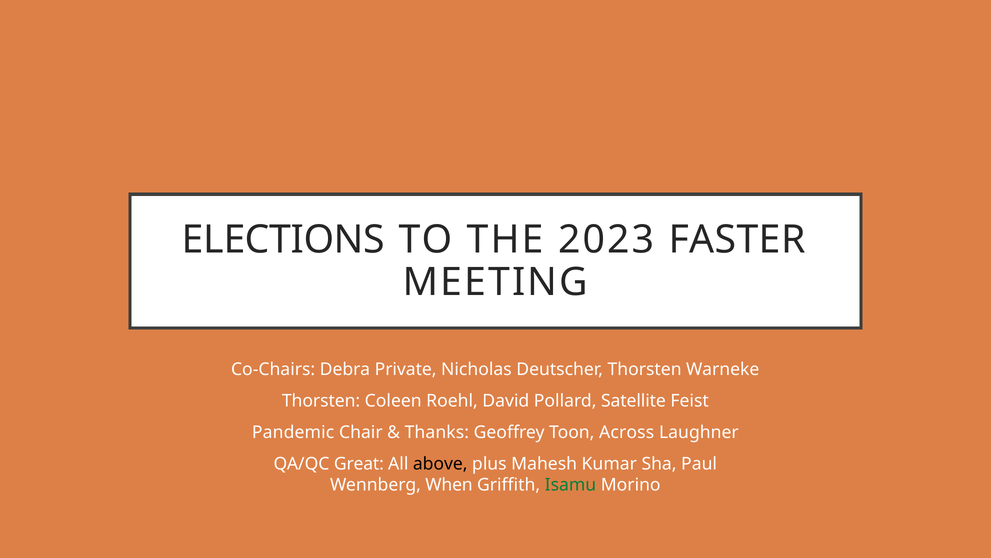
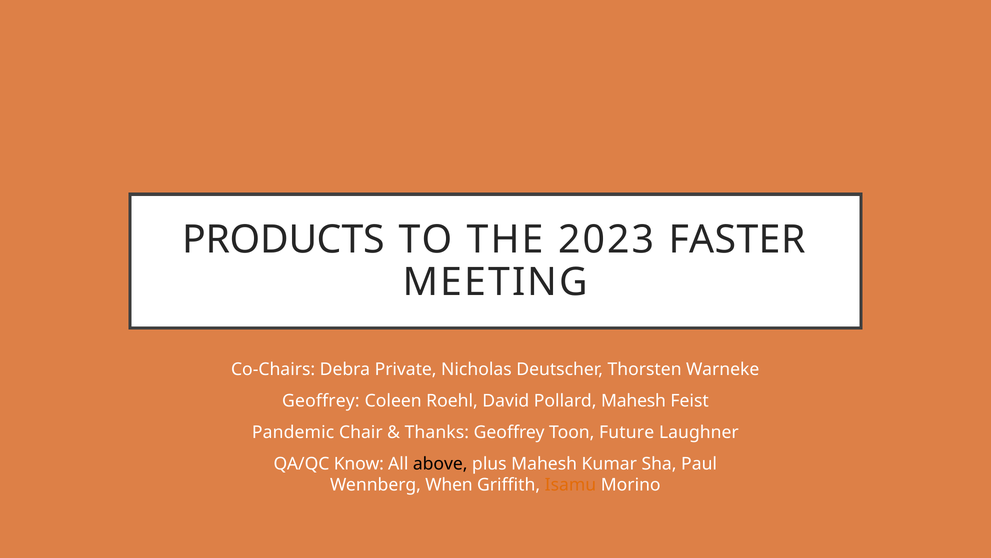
ELECTIONS: ELECTIONS -> PRODUCTS (283, 239)
Thorsten: Thorsten -> Geoffrey (321, 401)
Pollard Satellite: Satellite -> Mahesh (633, 401)
Across: Across -> Future (627, 432)
Great: Great -> Know (359, 463)
Isamu colour: green -> orange (570, 485)
